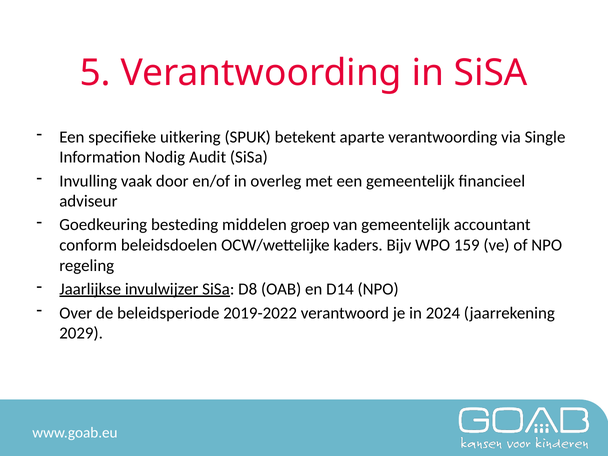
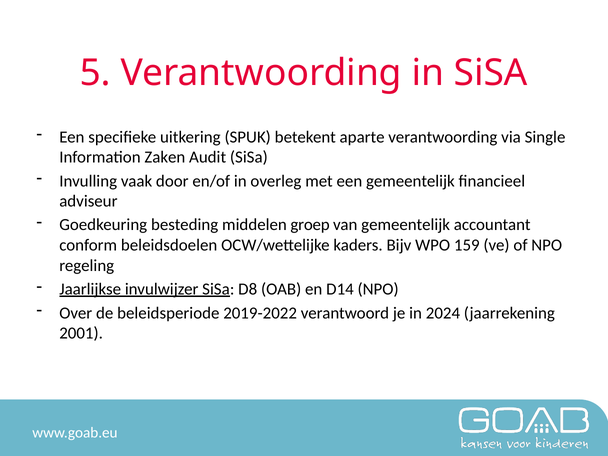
Nodig: Nodig -> Zaken (165, 157)
2029: 2029 -> 2001 (81, 333)
